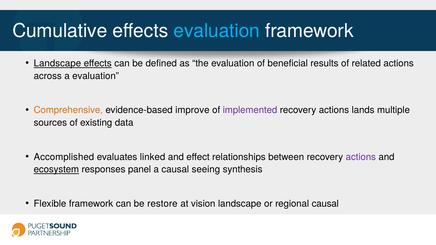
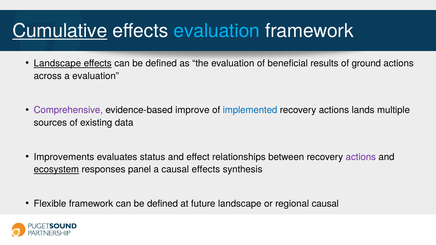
Cumulative underline: none -> present (60, 31)
related: related -> ground (366, 63)
Comprehensive colour: orange -> purple (68, 110)
implemented colour: purple -> blue (250, 110)
Accomplished: Accomplished -> Improvements (64, 157)
linked: linked -> status (153, 157)
causal seeing: seeing -> effects (206, 170)
framework can be restore: restore -> defined (162, 204)
vision: vision -> future (203, 204)
